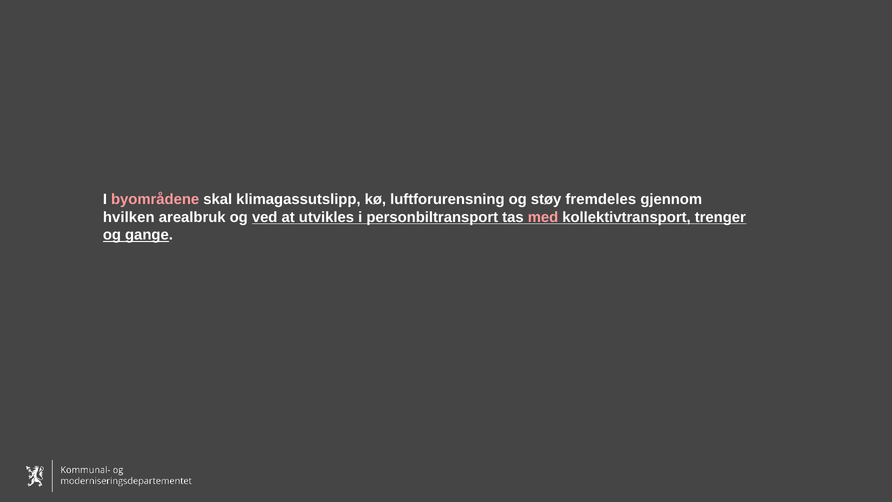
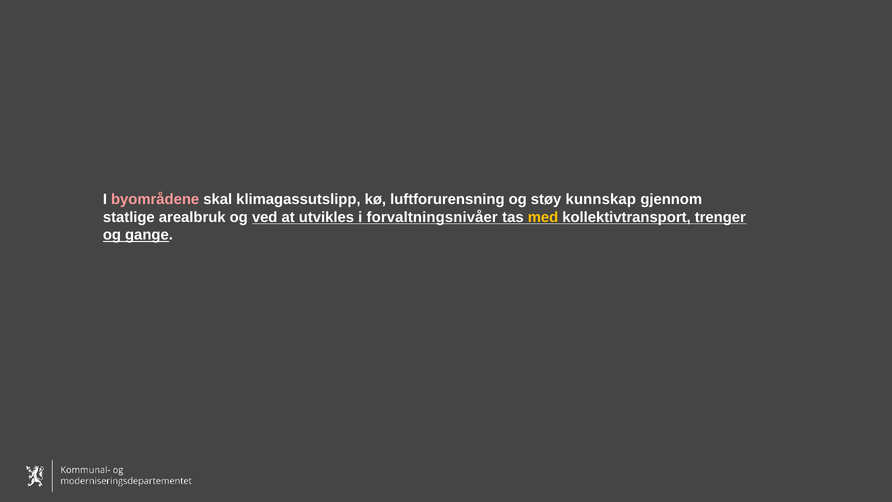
fremdeles: fremdeles -> kunnskap (601, 199)
hvilken: hvilken -> statlige (129, 217)
personbiltransport: personbiltransport -> forvaltningsnivåer (432, 217)
med colour: pink -> yellow (543, 217)
